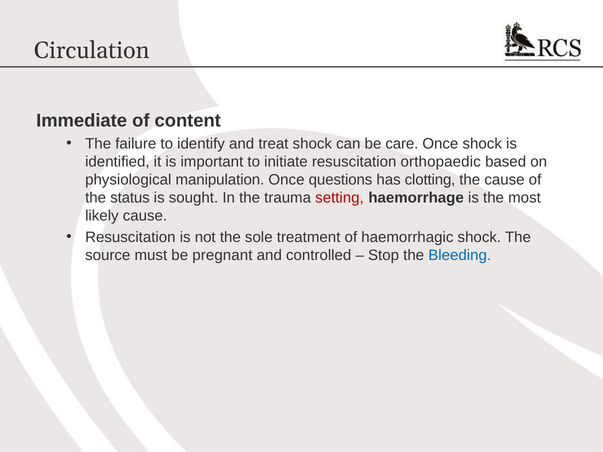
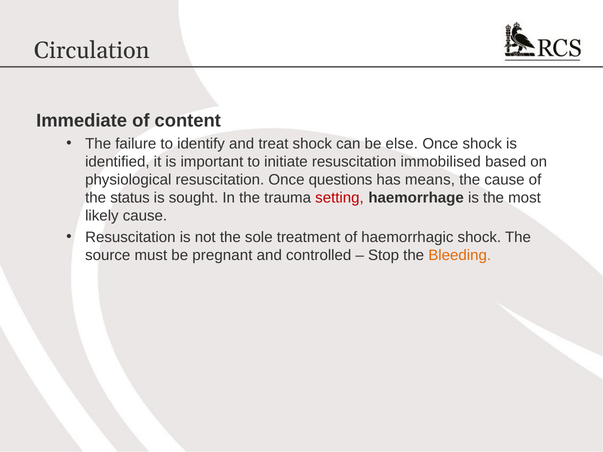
care: care -> else (402, 144)
orthopaedic: orthopaedic -> immobilised (441, 162)
physiological manipulation: manipulation -> resuscitation (220, 180)
clotting: clotting -> means (430, 180)
Bleeding colour: blue -> orange (460, 255)
